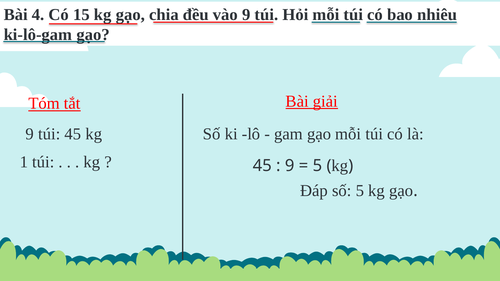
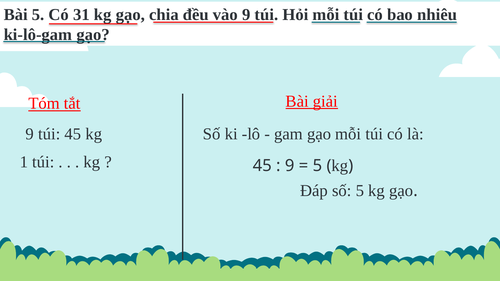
Bài 4: 4 -> 5 (38, 15)
15: 15 -> 31 (81, 15)
